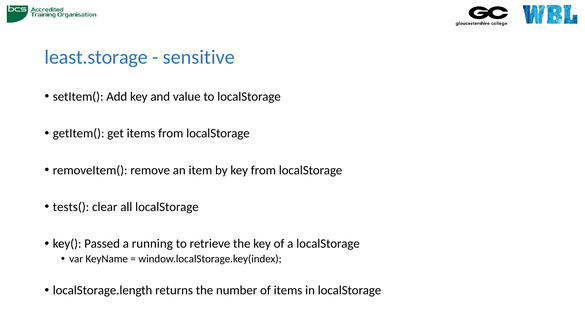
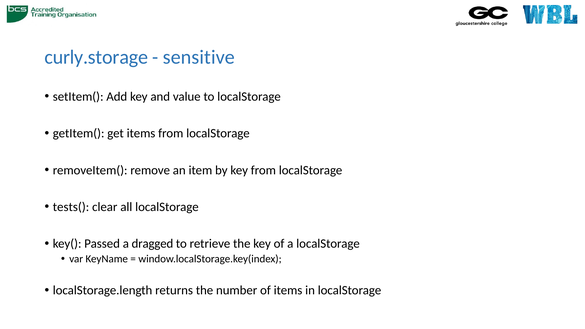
least.storage: least.storage -> curly.storage (96, 57)
running: running -> dragged (152, 244)
